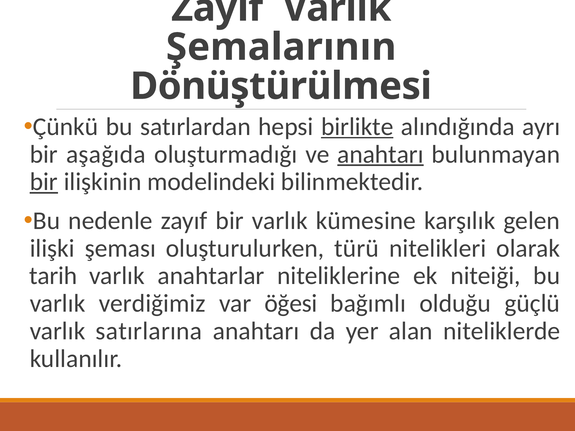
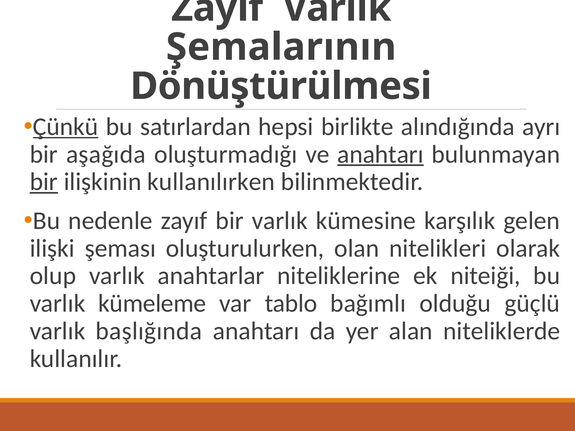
Çünkü underline: none -> present (66, 127)
birlikte underline: present -> none (357, 127)
modelindeki: modelindeki -> kullanılırken (211, 182)
türü: türü -> olan (357, 248)
tarih: tarih -> olup (53, 276)
verdiğimiz: verdiğimiz -> kümeleme (152, 304)
öğesi: öğesi -> tablo (291, 304)
satırlarına: satırlarına -> başlığında (149, 331)
